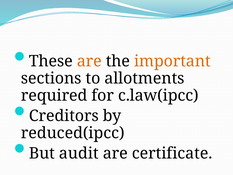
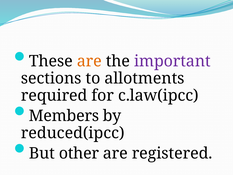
important colour: orange -> purple (172, 61)
Creditors: Creditors -> Members (64, 116)
audit: audit -> other (79, 153)
certificate: certificate -> registered (172, 153)
